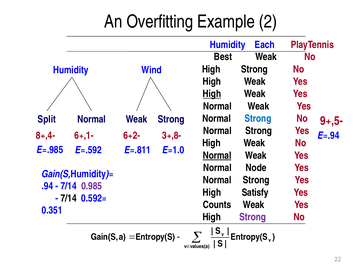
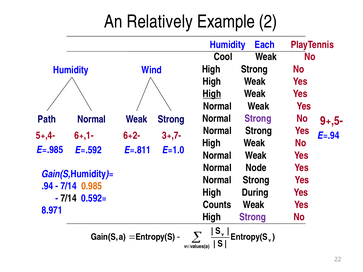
Overfitting: Overfitting -> Relatively (160, 22)
Best: Best -> Cool (223, 57)
Strong colour: blue -> purple (258, 119)
Split: Split -> Path (47, 119)
8+,4-: 8+,4- -> 5+,4- (45, 136)
3+,8-: 3+,8- -> 3+,7- (172, 136)
Normal underline: present -> none (217, 156)
0.985 colour: purple -> orange (92, 186)
Satisfy: Satisfy -> During (255, 193)
0.351: 0.351 -> 8.971 (52, 211)
